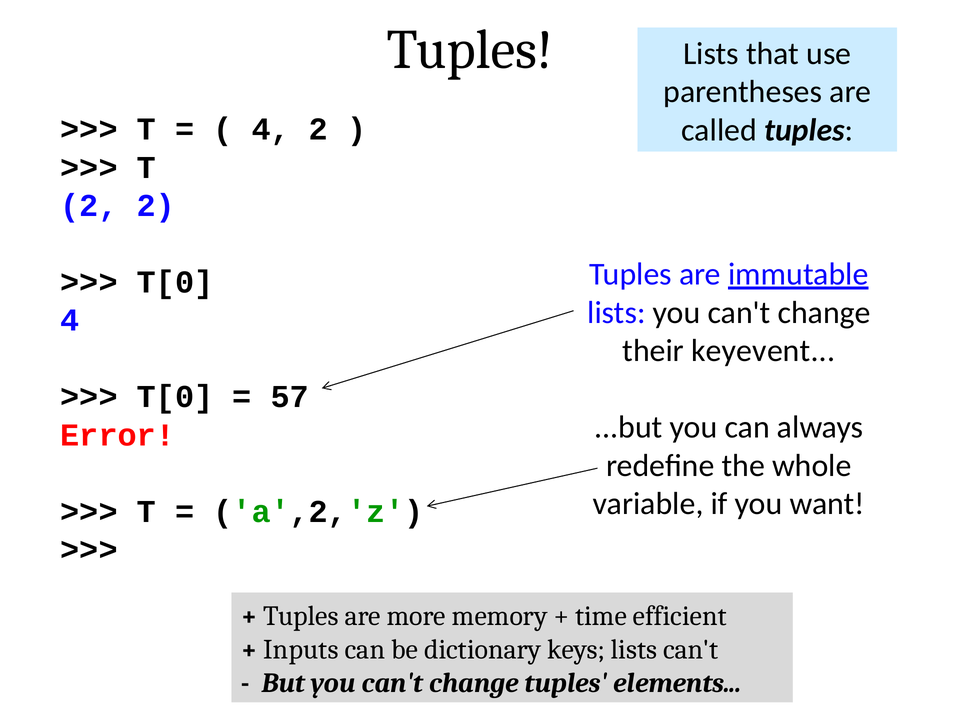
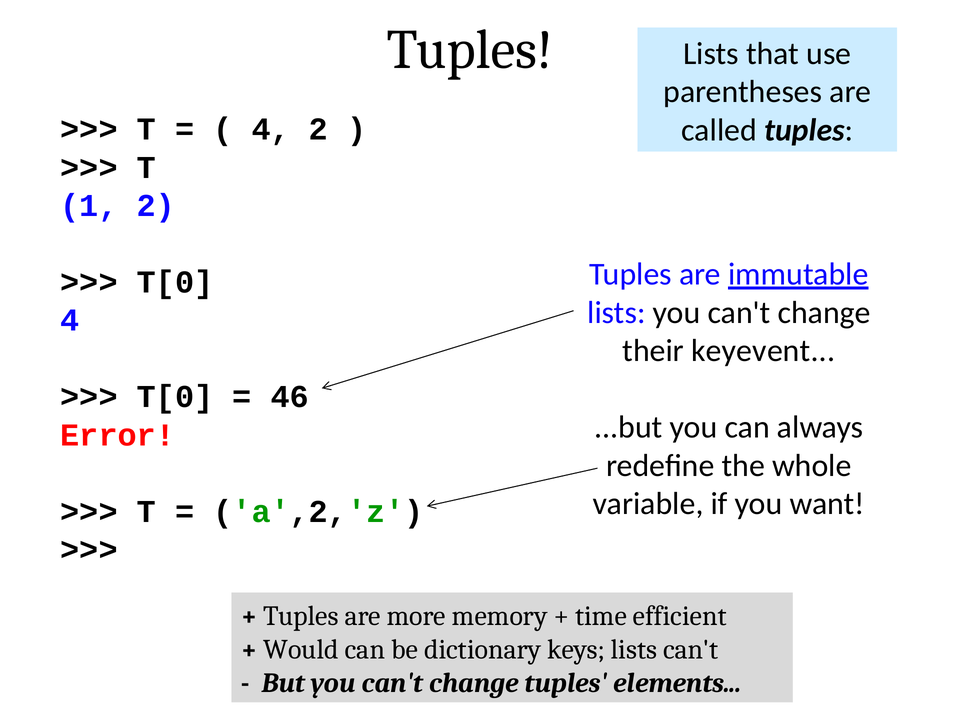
2: 2 -> 1 (89, 206)
57: 57 -> 46 (290, 397)
Inputs: Inputs -> Would (301, 649)
